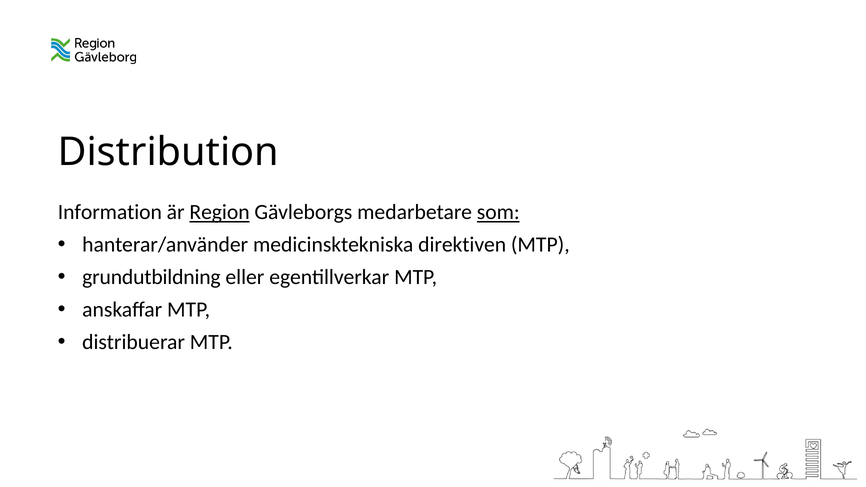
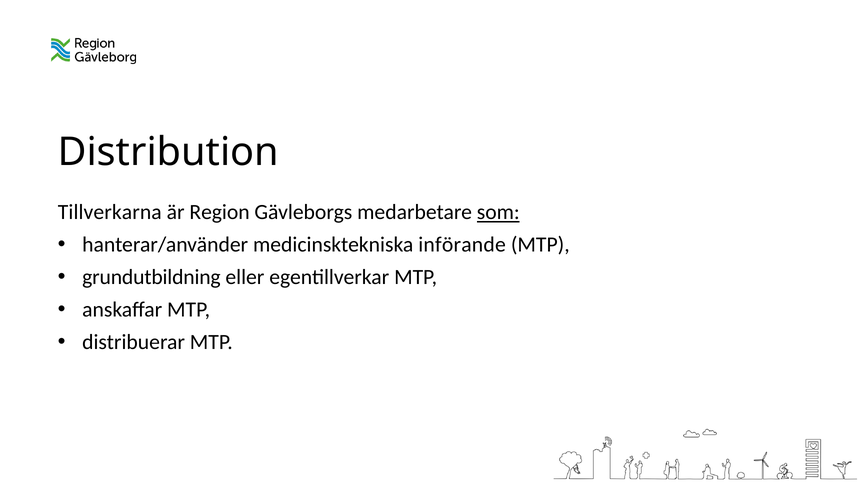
Information: Information -> Tillverkarna (110, 212)
Region underline: present -> none (220, 212)
direktiven: direktiven -> införande (462, 245)
